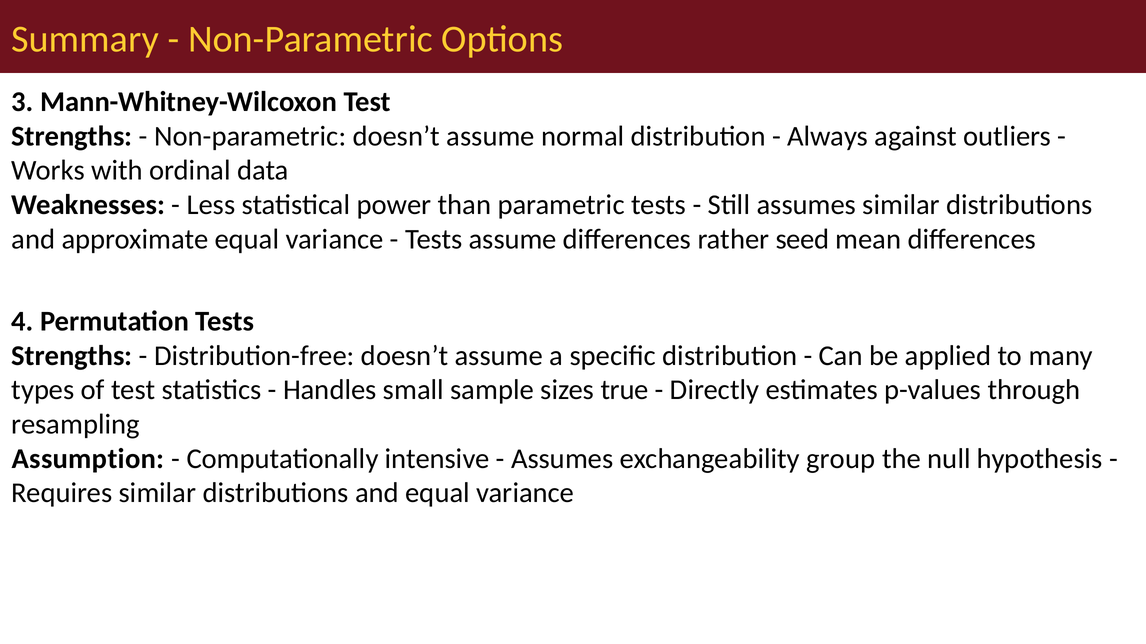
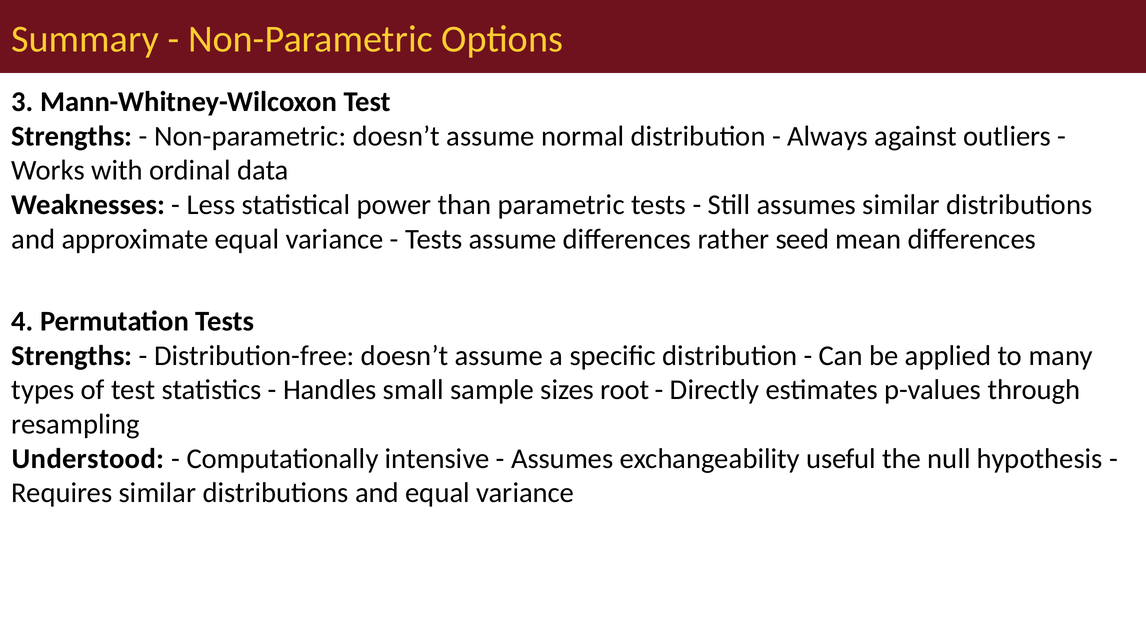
true: true -> root (625, 390)
Assumption: Assumption -> Understood (88, 459)
group: group -> useful (841, 459)
